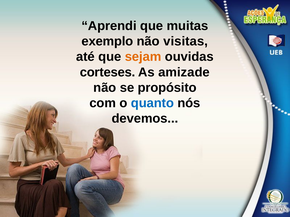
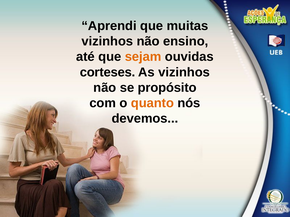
exemplo: exemplo -> vizinhos (107, 41)
visitas: visitas -> ensino (186, 41)
As amizade: amizade -> vizinhos (184, 72)
quanto colour: blue -> orange (152, 103)
